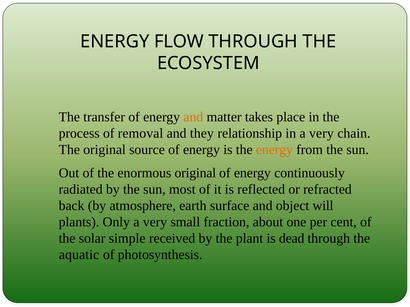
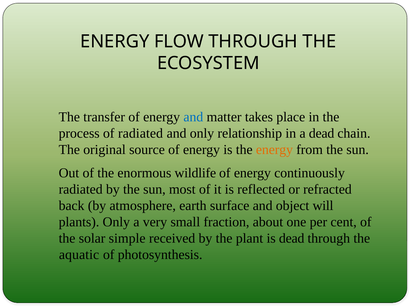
and colour: orange -> blue (193, 117)
of removal: removal -> radiated (141, 134)
and they: they -> only (202, 134)
in a very: very -> dead (322, 134)
enormous original: original -> wildlife (195, 173)
